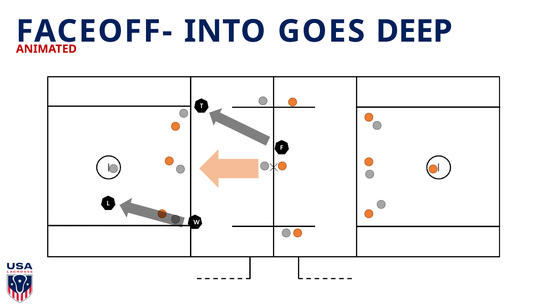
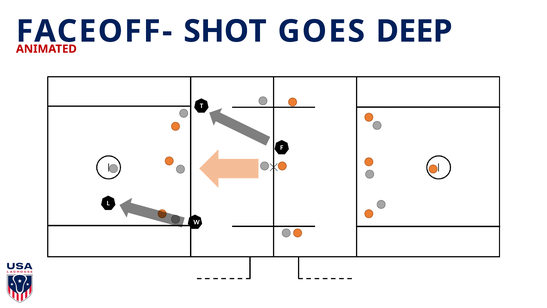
INTO: INTO -> SHOT (225, 31)
